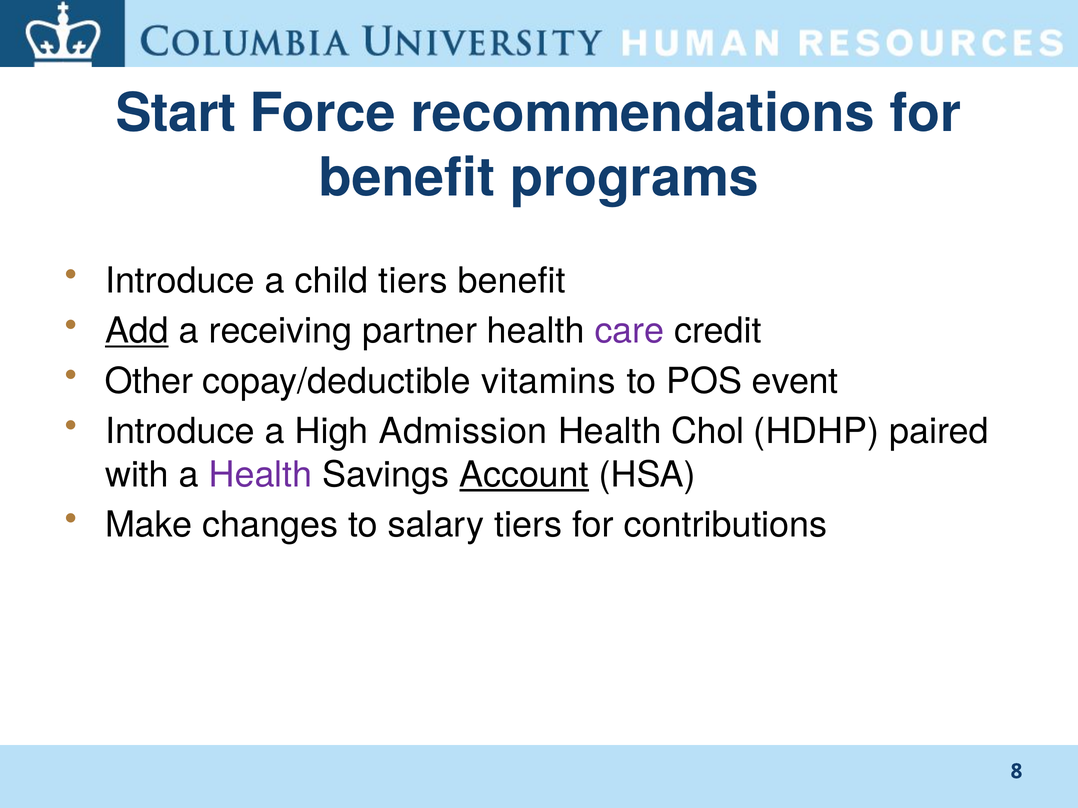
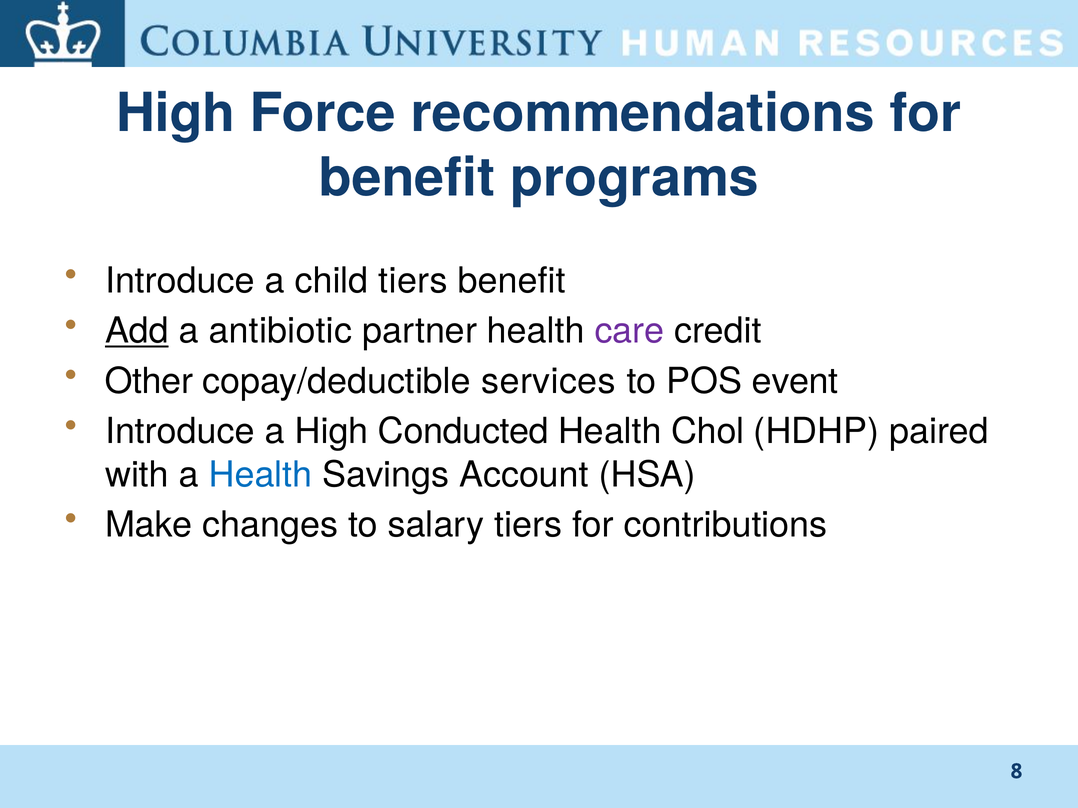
Start: Start -> High (176, 113)
receiving: receiving -> antibiotic (280, 331)
vitamins: vitamins -> services (549, 382)
Admission: Admission -> Conducted (463, 432)
Health colour: purple -> blue (261, 475)
Account underline: present -> none (524, 475)
